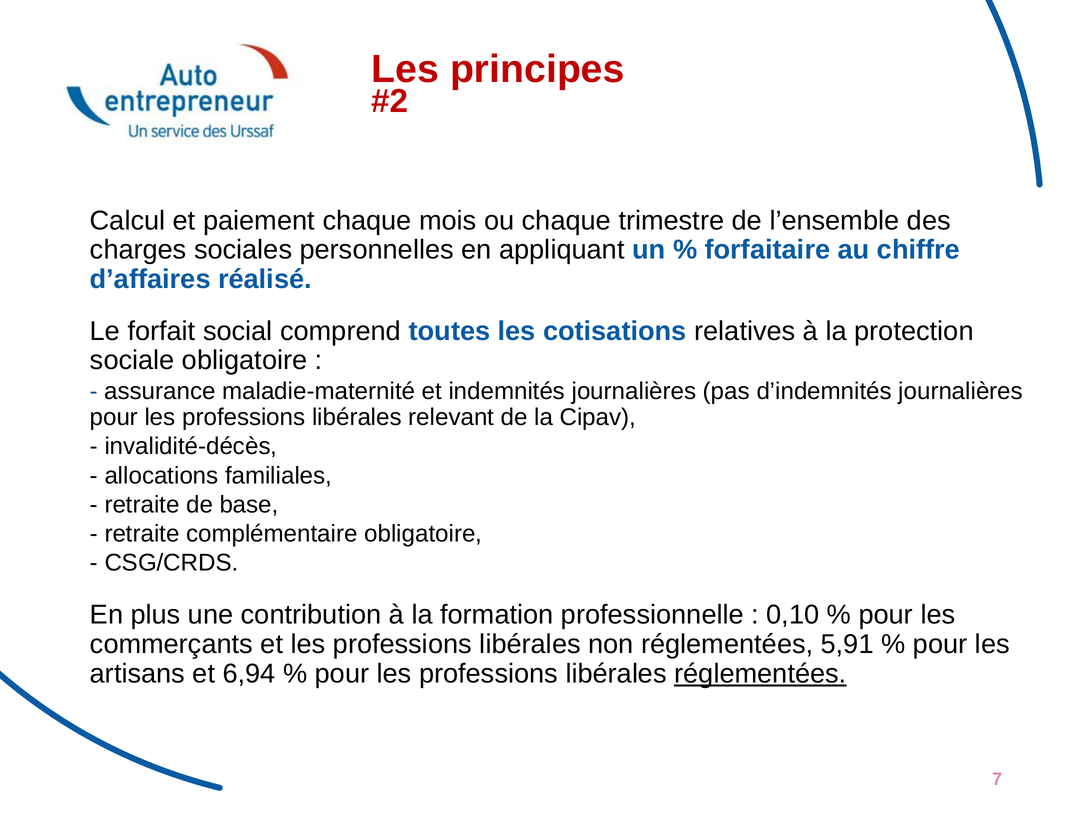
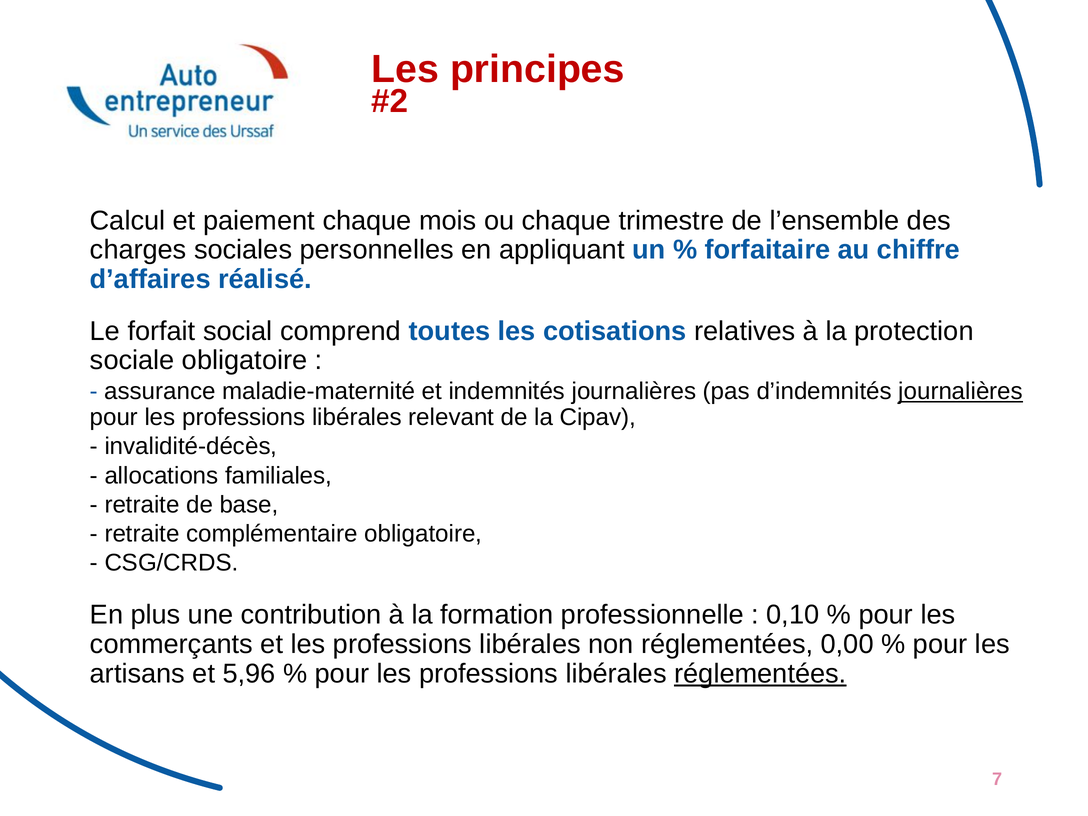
journalières underline: none -> present (961, 391)
5,91: 5,91 -> 0,00 (847, 644)
6,94: 6,94 -> 5,96 (249, 674)
